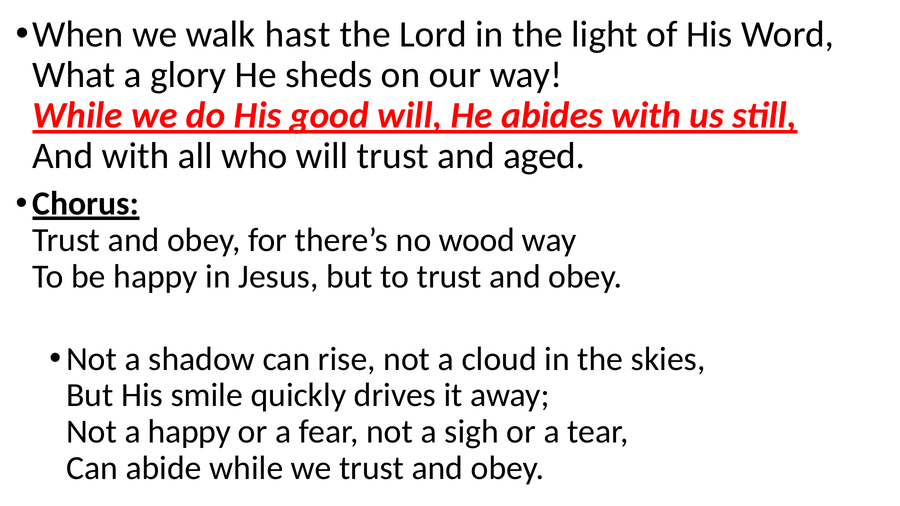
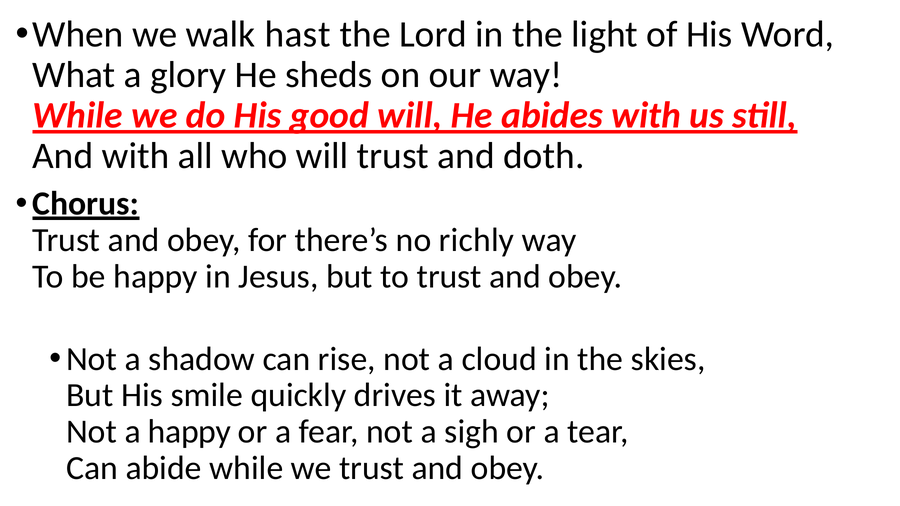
aged: aged -> doth (544, 156)
wood: wood -> richly (477, 240)
